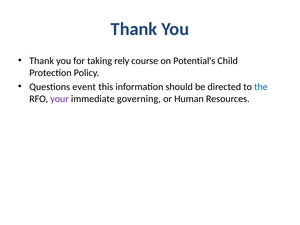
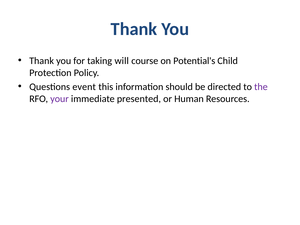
rely: rely -> will (122, 61)
the colour: blue -> purple (261, 87)
governing: governing -> presented (139, 99)
